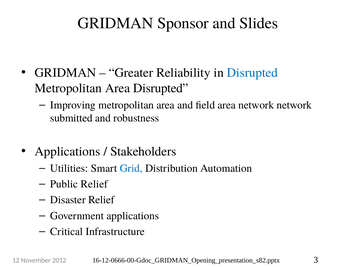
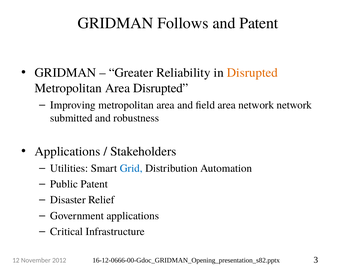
Sponsor: Sponsor -> Follows (183, 23)
and Slides: Slides -> Patent (259, 23)
Disrupted colour: blue -> orange (252, 73)
Public Relief: Relief -> Patent (94, 184)
